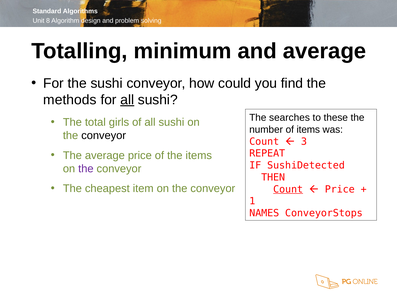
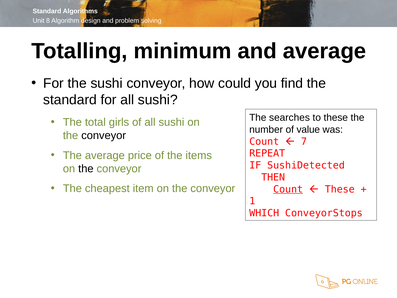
methods: methods -> standard (70, 100)
all underline: present -> none (127, 100)
of items: items -> value (308, 130)
3: 3 -> 7 (304, 141)
the colour: purple -> black (86, 169)
Price: Price -> These (340, 189)
NAMES: NAMES -> WHICH (264, 213)
